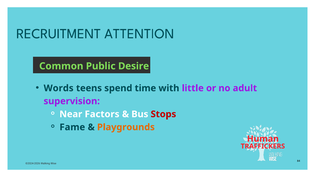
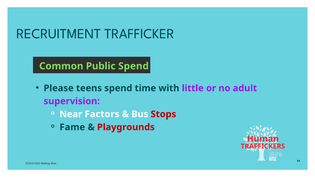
ATTENTION: ATTENTION -> TRAFFICKER (139, 34)
Public Desire: Desire -> Spend (133, 66)
Words: Words -> Please (59, 88)
Playgrounds colour: orange -> red (126, 127)
